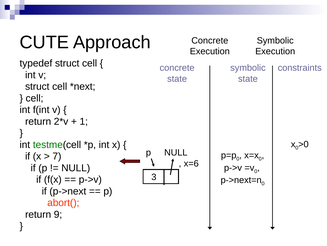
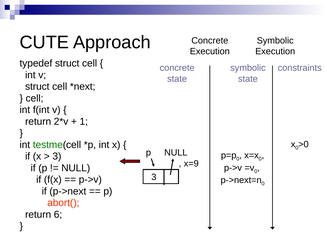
7: 7 -> 3 (57, 156)
x=6: x=6 -> x=9 (191, 163)
9: 9 -> 6 (58, 214)
